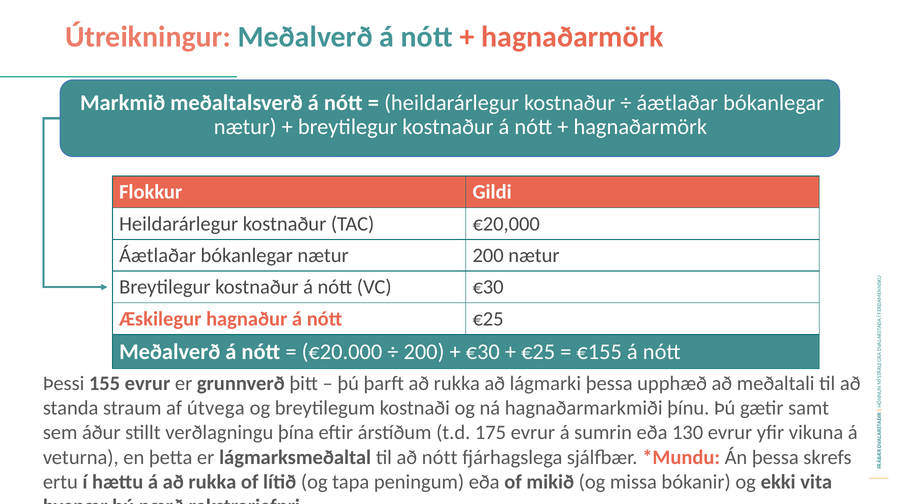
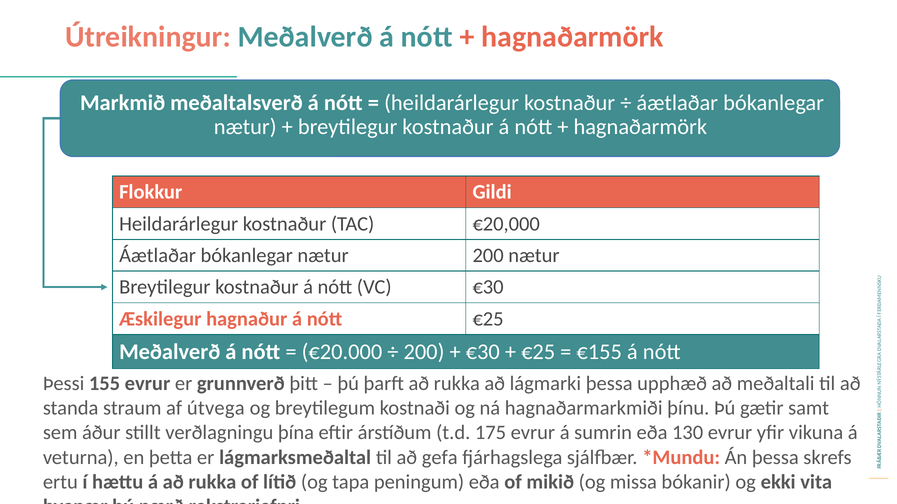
að nótt: nótt -> gefa (440, 458)
